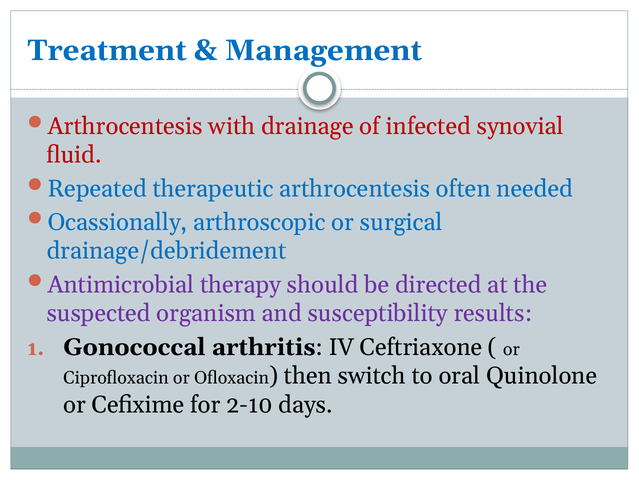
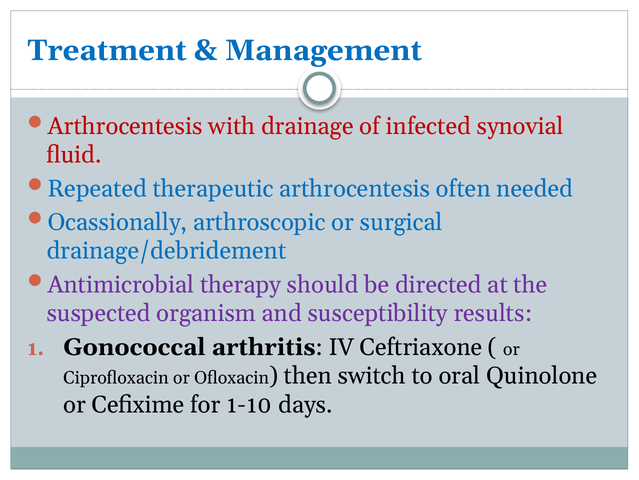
2-10: 2-10 -> 1-10 (249, 404)
